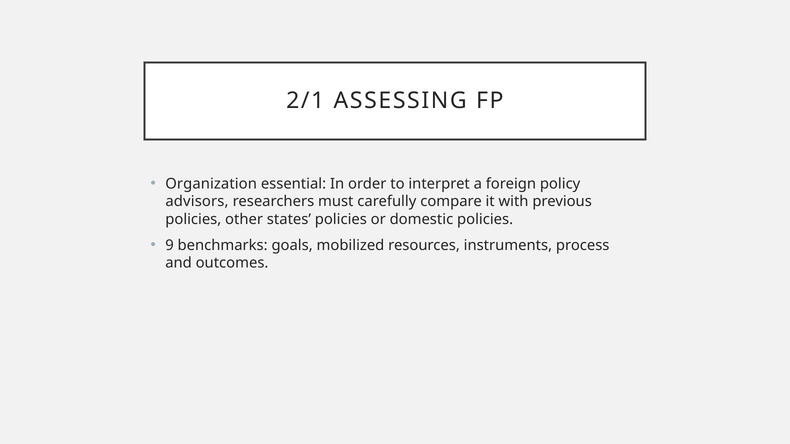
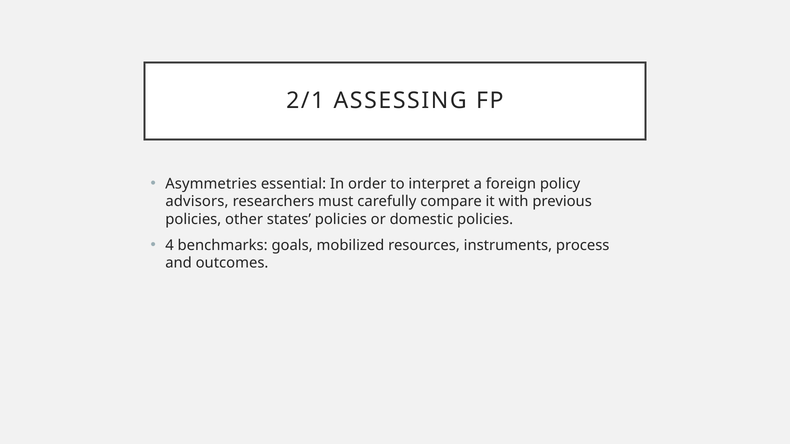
Organization: Organization -> Asymmetries (211, 184)
9: 9 -> 4 (170, 245)
